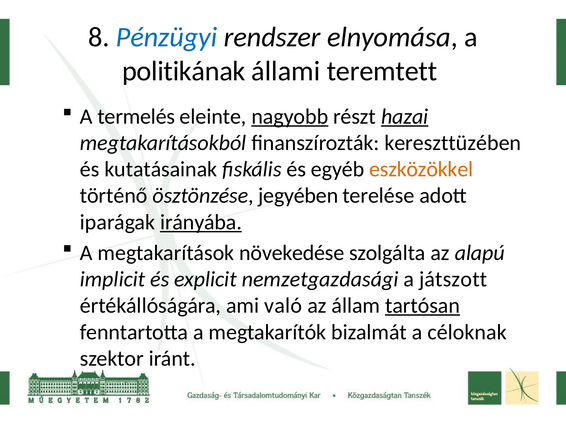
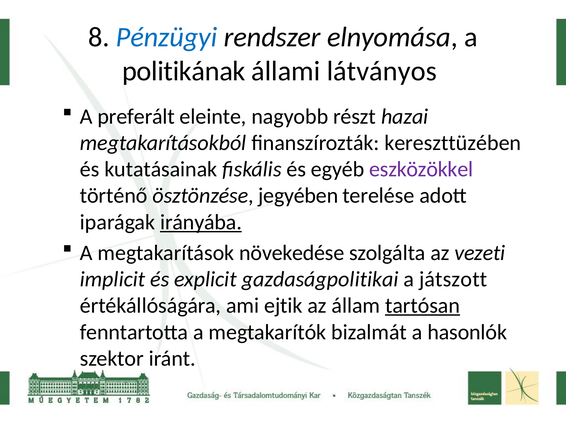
teremtett: teremtett -> látványos (382, 71)
termelés: termelés -> preferált (136, 117)
nagyobb underline: present -> none (290, 117)
hazai underline: present -> none (405, 117)
eszközökkel colour: orange -> purple (421, 169)
alapú: alapú -> vezeti (480, 253)
nemzetgazdasági: nemzetgazdasági -> gazdaságpolitikai (320, 280)
való: való -> ejtik (283, 306)
céloknak: céloknak -> hasonlók (467, 332)
